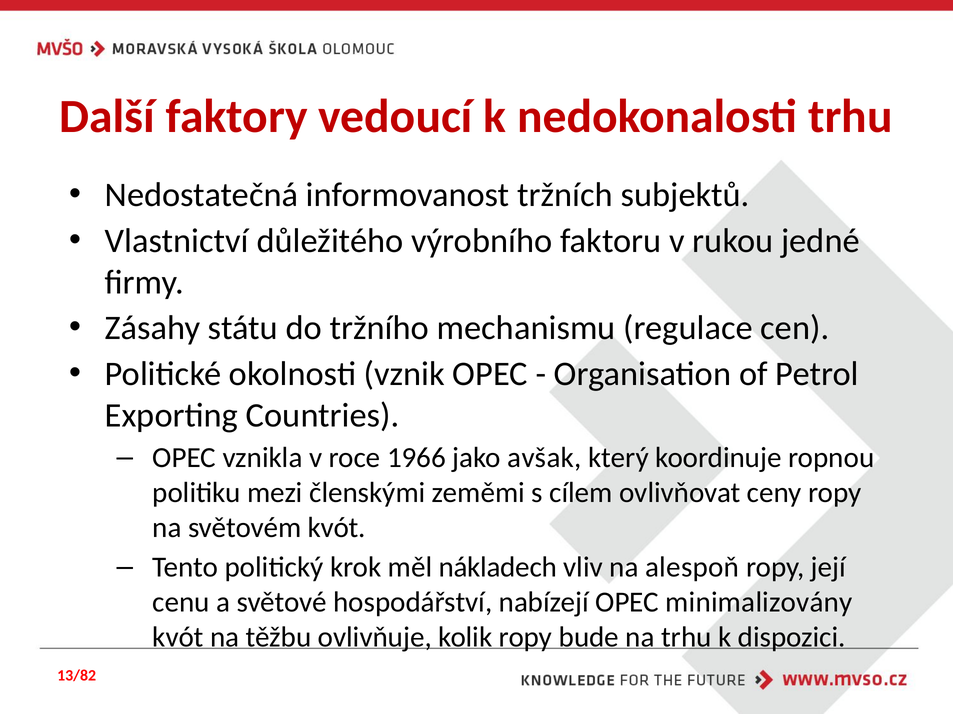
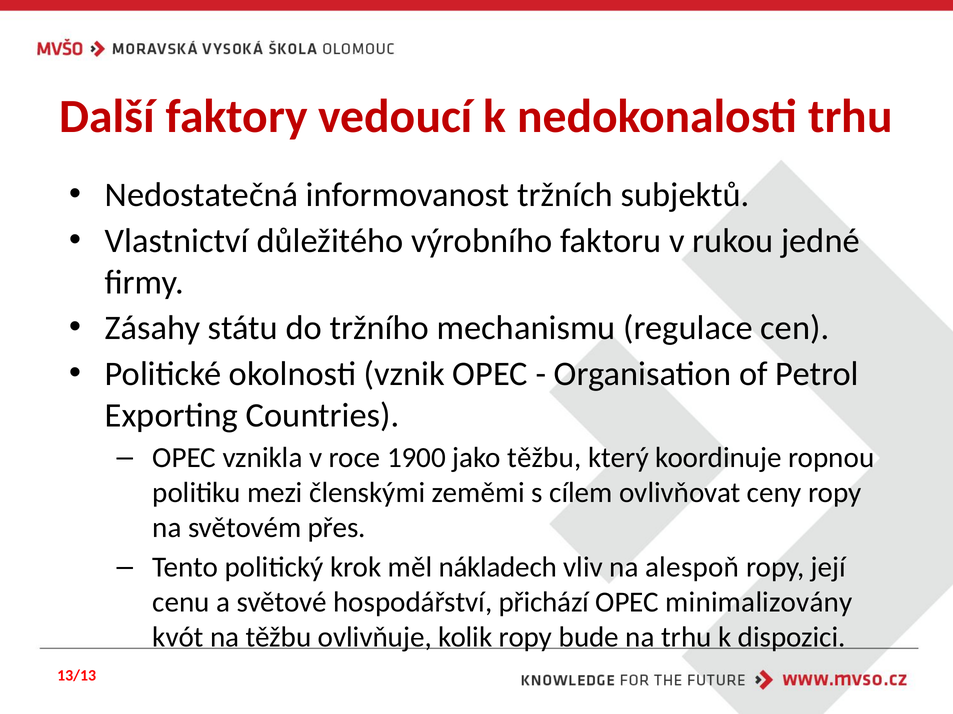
1966: 1966 -> 1900 (416, 458)
jako avšak: avšak -> těžbu (544, 458)
světovém kvót: kvót -> přes (337, 528)
nabízejí: nabízejí -> přichází (544, 603)
13/82: 13/82 -> 13/13 (77, 676)
